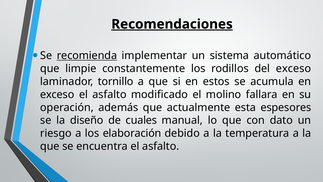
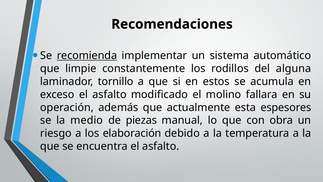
Recomendaciones underline: present -> none (172, 24)
del exceso: exceso -> alguna (294, 68)
diseño: diseño -> medio (87, 120)
cuales: cuales -> piezas (141, 120)
dato: dato -> obra (281, 120)
